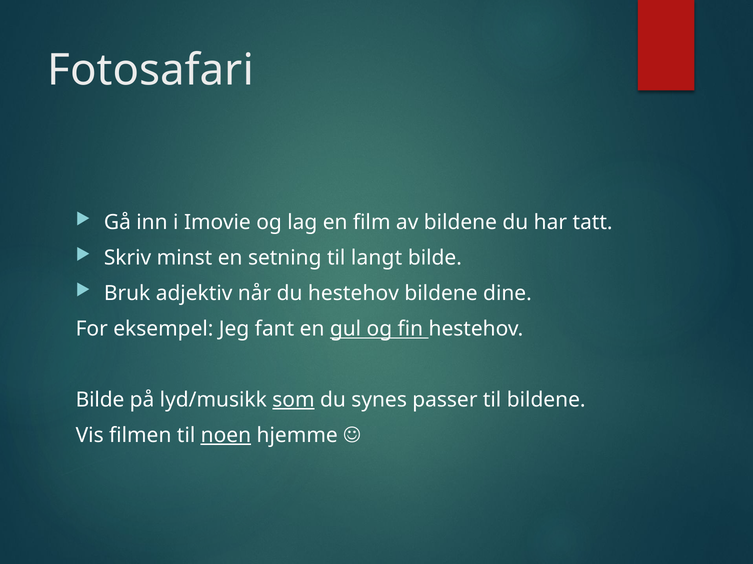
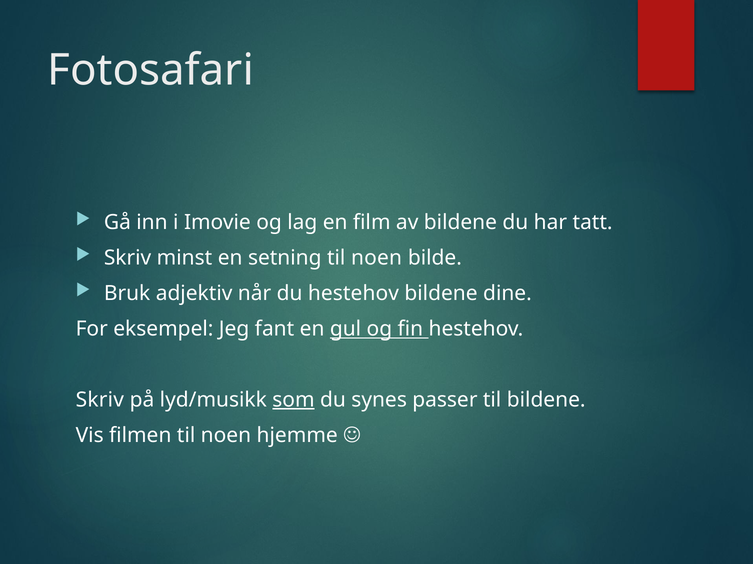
setning til langt: langt -> noen (377, 258)
Bilde: Bilde -> Skriv (100, 400)
noen underline: present -> none (226, 436)
